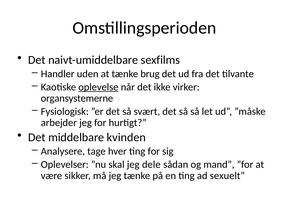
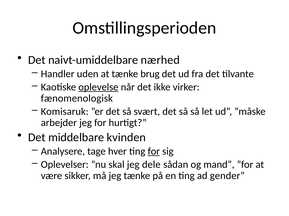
sexfilms: sexfilms -> nærhed (160, 60)
organsystemerne: organsystemerne -> fænomenologisk (77, 99)
Fysiologisk: Fysiologisk -> Komisaruk (65, 112)
for underline: none -> present (154, 152)
sexuelt: sexuelt -> gender (227, 176)
